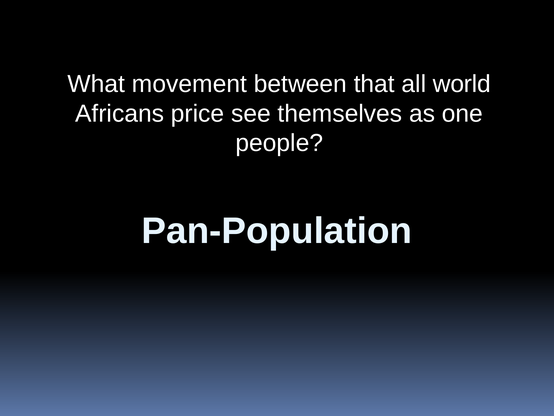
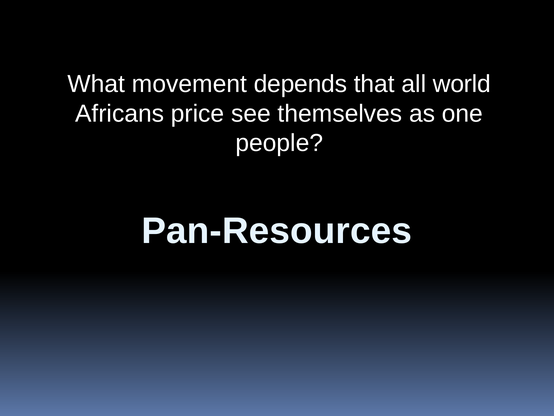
between: between -> depends (300, 84)
Pan-Population: Pan-Population -> Pan-Resources (277, 231)
